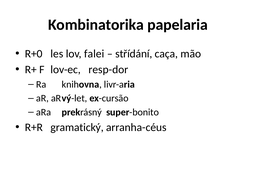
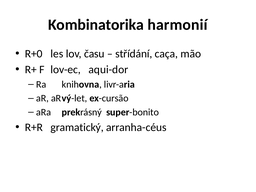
papelaria: papelaria -> harmonií (177, 25)
falei: falei -> času (94, 54)
resp-dor: resp-dor -> aqui-dor (108, 70)
